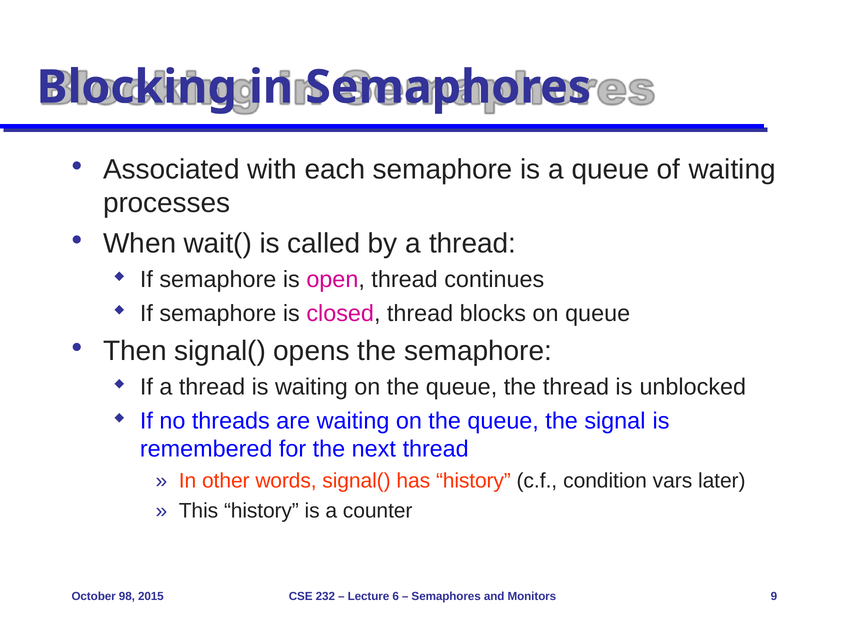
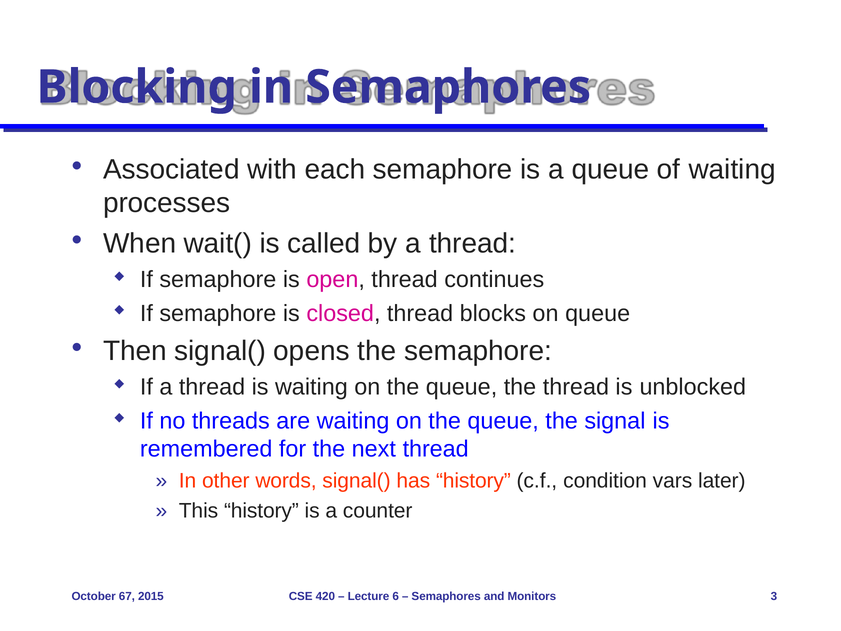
98: 98 -> 67 (127, 596)
232: 232 -> 420 (325, 596)
9: 9 -> 3 (774, 596)
